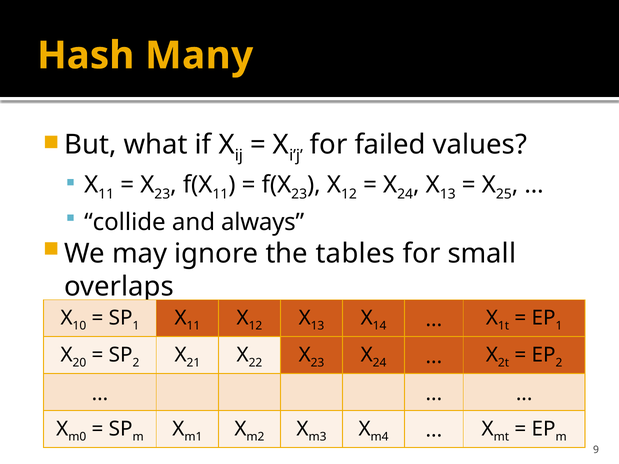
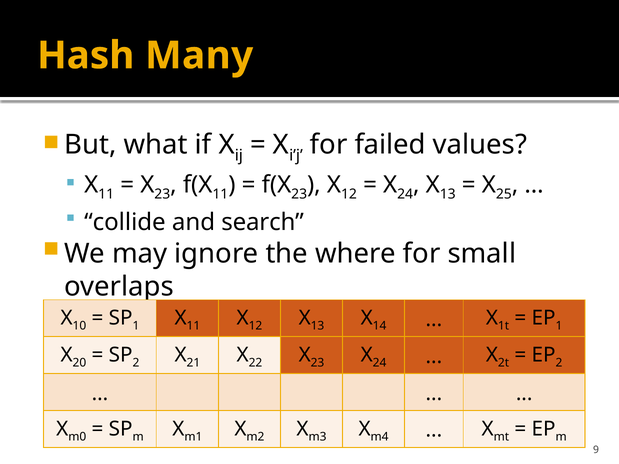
always: always -> search (263, 223)
tables: tables -> where (356, 254)
